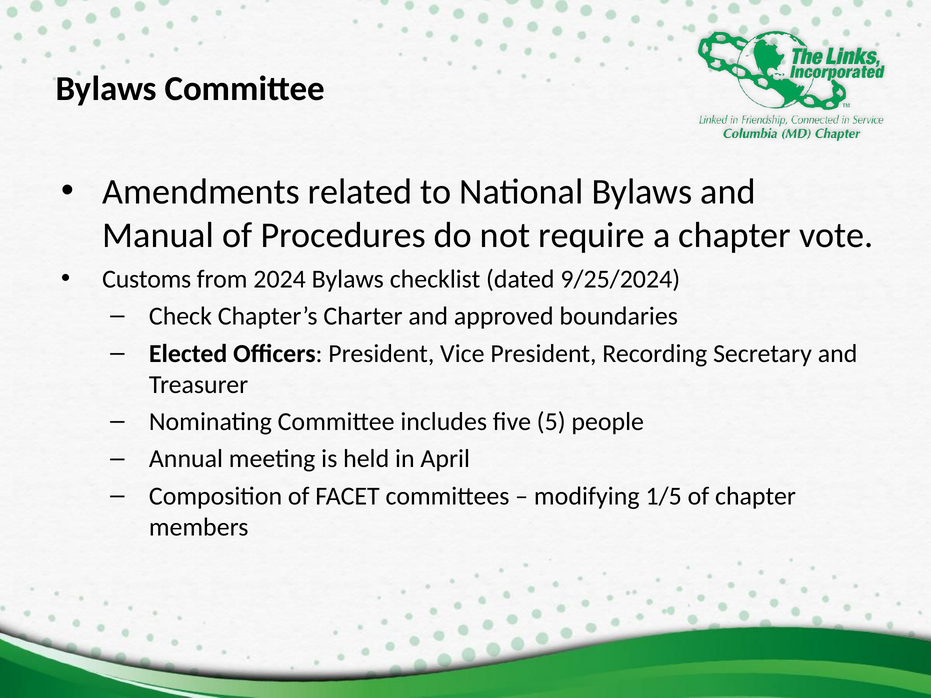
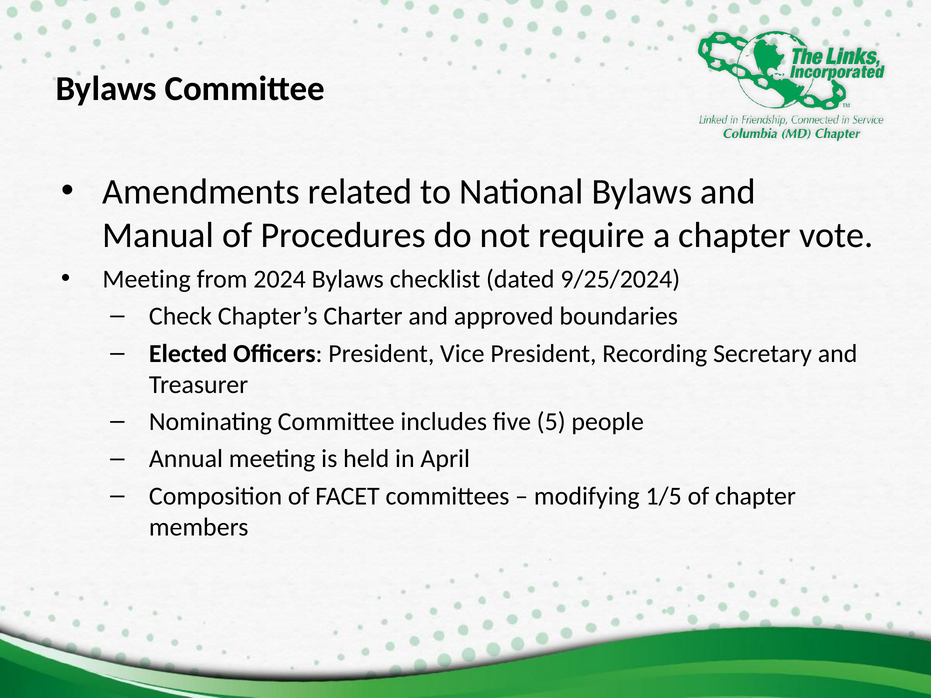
Customs: Customs -> Meeting (147, 279)
